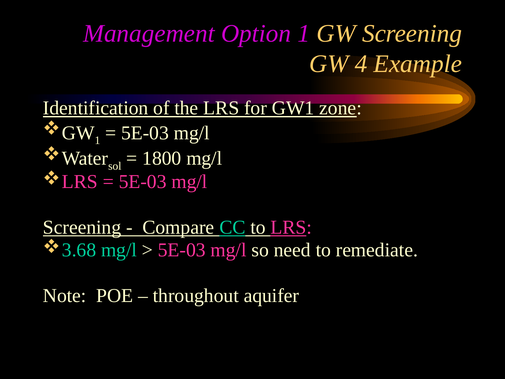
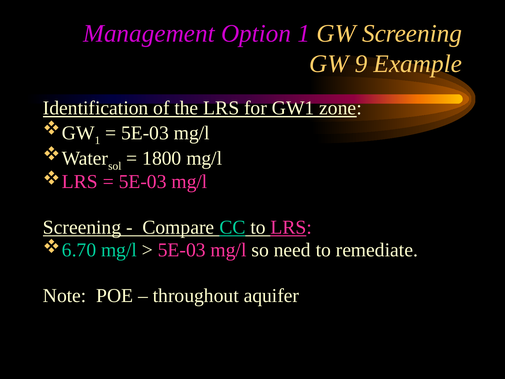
4: 4 -> 9 (361, 64)
3.68: 3.68 -> 6.70 (79, 250)
